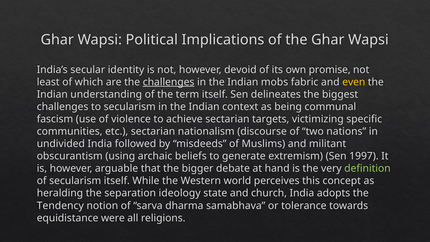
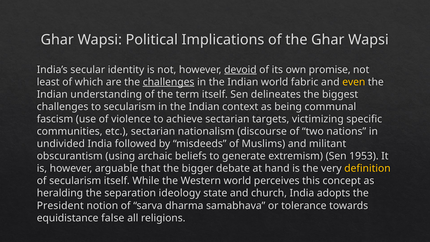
devoid underline: none -> present (240, 70)
Indian mobs: mobs -> world (275, 82)
1997: 1997 -> 1953 (364, 156)
deﬁnition colour: light green -> yellow (367, 168)
Tendency: Tendency -> President (60, 206)
were: were -> false (113, 218)
